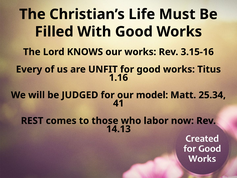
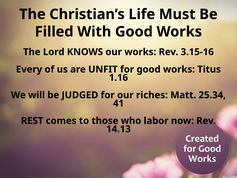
model: model -> riches (152, 95)
